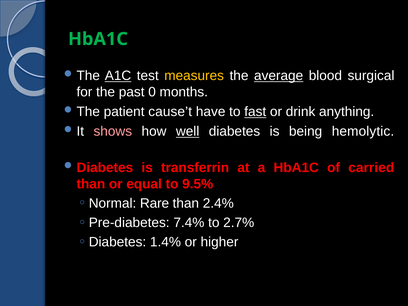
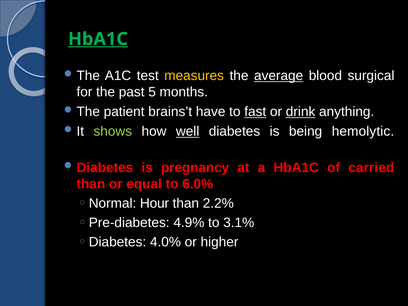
HbA1C underline: none -> present (98, 39)
A1C underline: present -> none (118, 76)
0: 0 -> 5 (152, 92)
cause’t: cause’t -> brains’t (170, 112)
drink underline: none -> present (301, 112)
shows colour: pink -> light green (113, 131)
transferrin: transferrin -> pregnancy (195, 168)
9.5%: 9.5% -> 6.0% (198, 184)
Rare: Rare -> Hour (155, 203)
2.4%: 2.4% -> 2.2% (218, 203)
7.4%: 7.4% -> 4.9% (189, 223)
2.7%: 2.7% -> 3.1% (239, 223)
1.4%: 1.4% -> 4.0% (165, 242)
